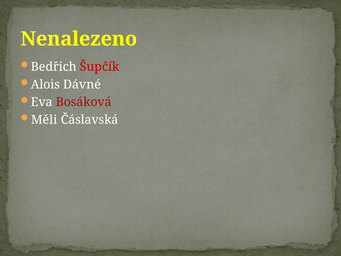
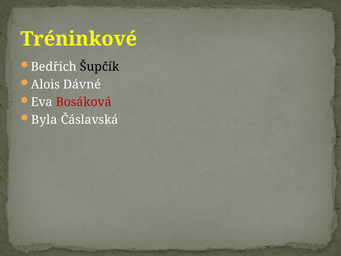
Nenalezeno: Nenalezeno -> Tréninkové (79, 39)
Šupčík colour: red -> black (100, 67)
Měli: Měli -> Byla (44, 120)
